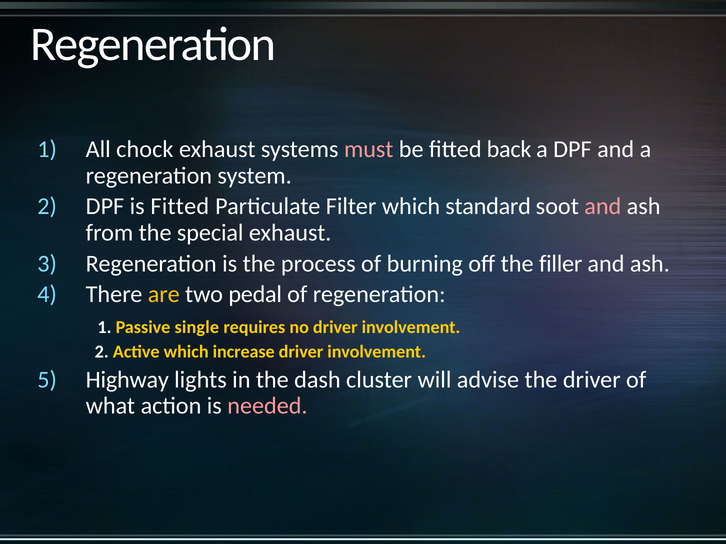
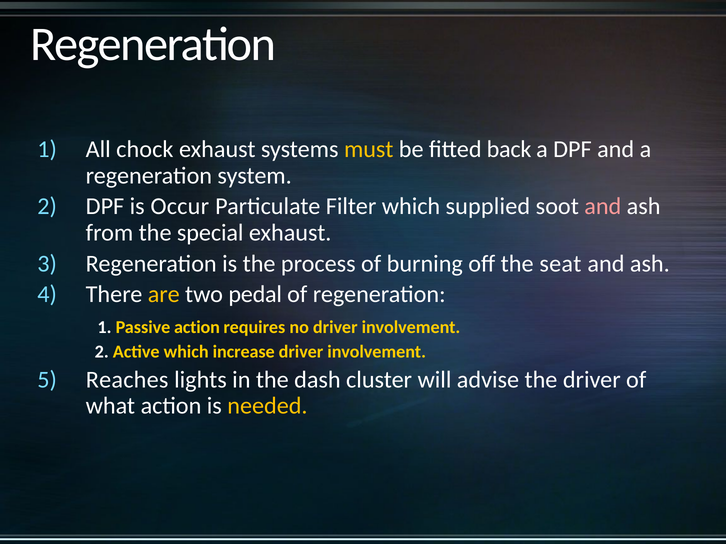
must colour: pink -> yellow (369, 150)
is Fitted: Fitted -> Occur (180, 207)
standard: standard -> supplied (488, 207)
filler: filler -> seat (560, 264)
Passive single: single -> action (197, 328)
Highway: Highway -> Reaches (127, 380)
needed colour: pink -> yellow (267, 406)
